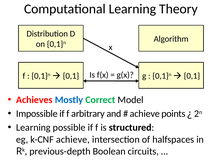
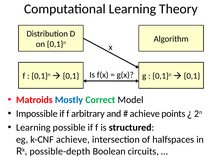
Achieves: Achieves -> Matroids (34, 100)
previous-depth: previous-depth -> possible-depth (60, 151)
